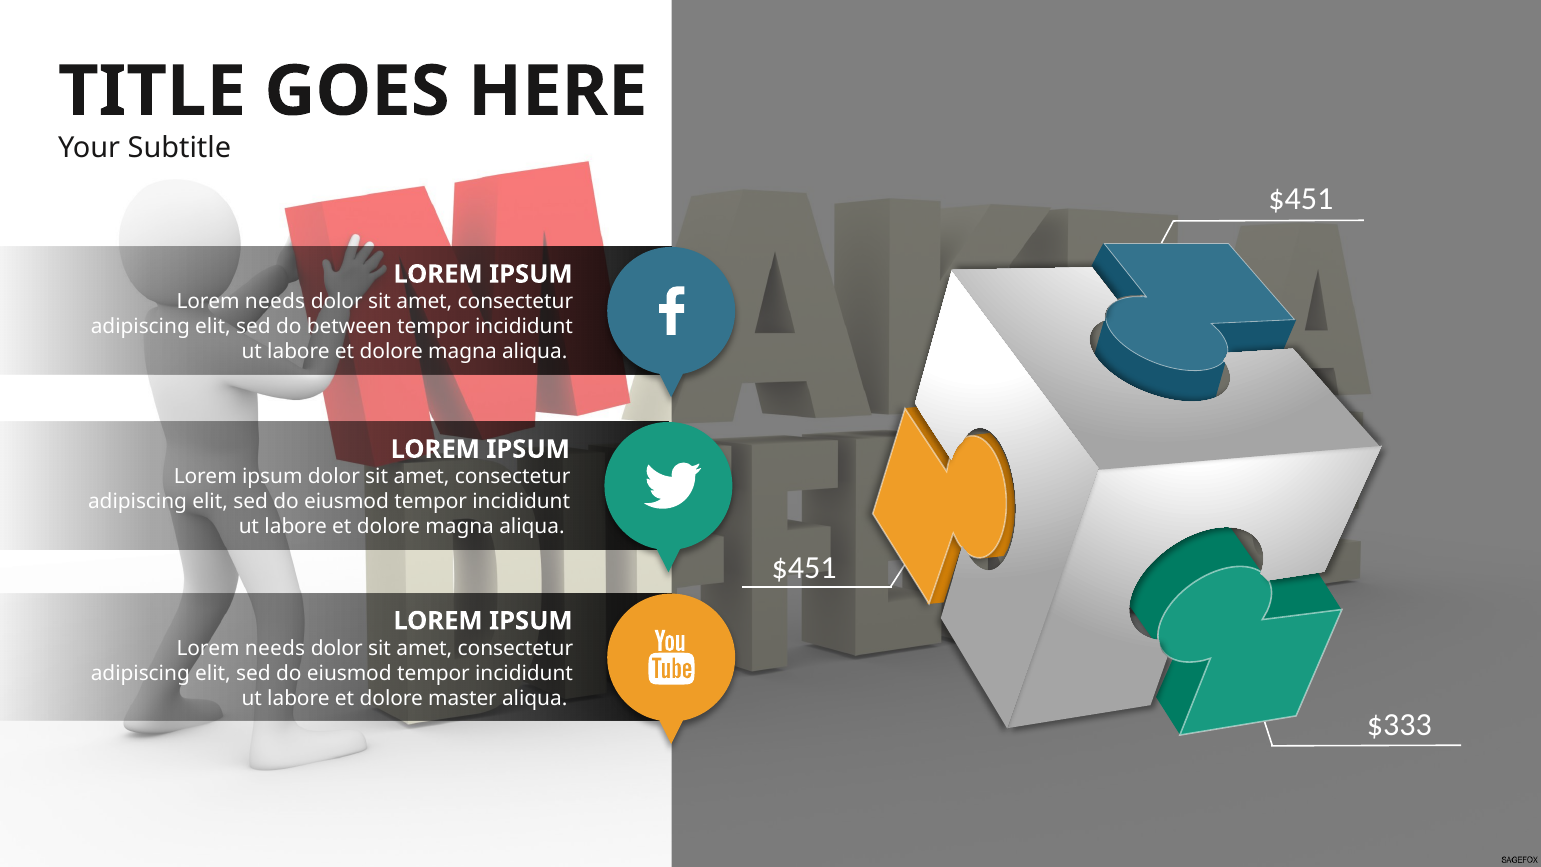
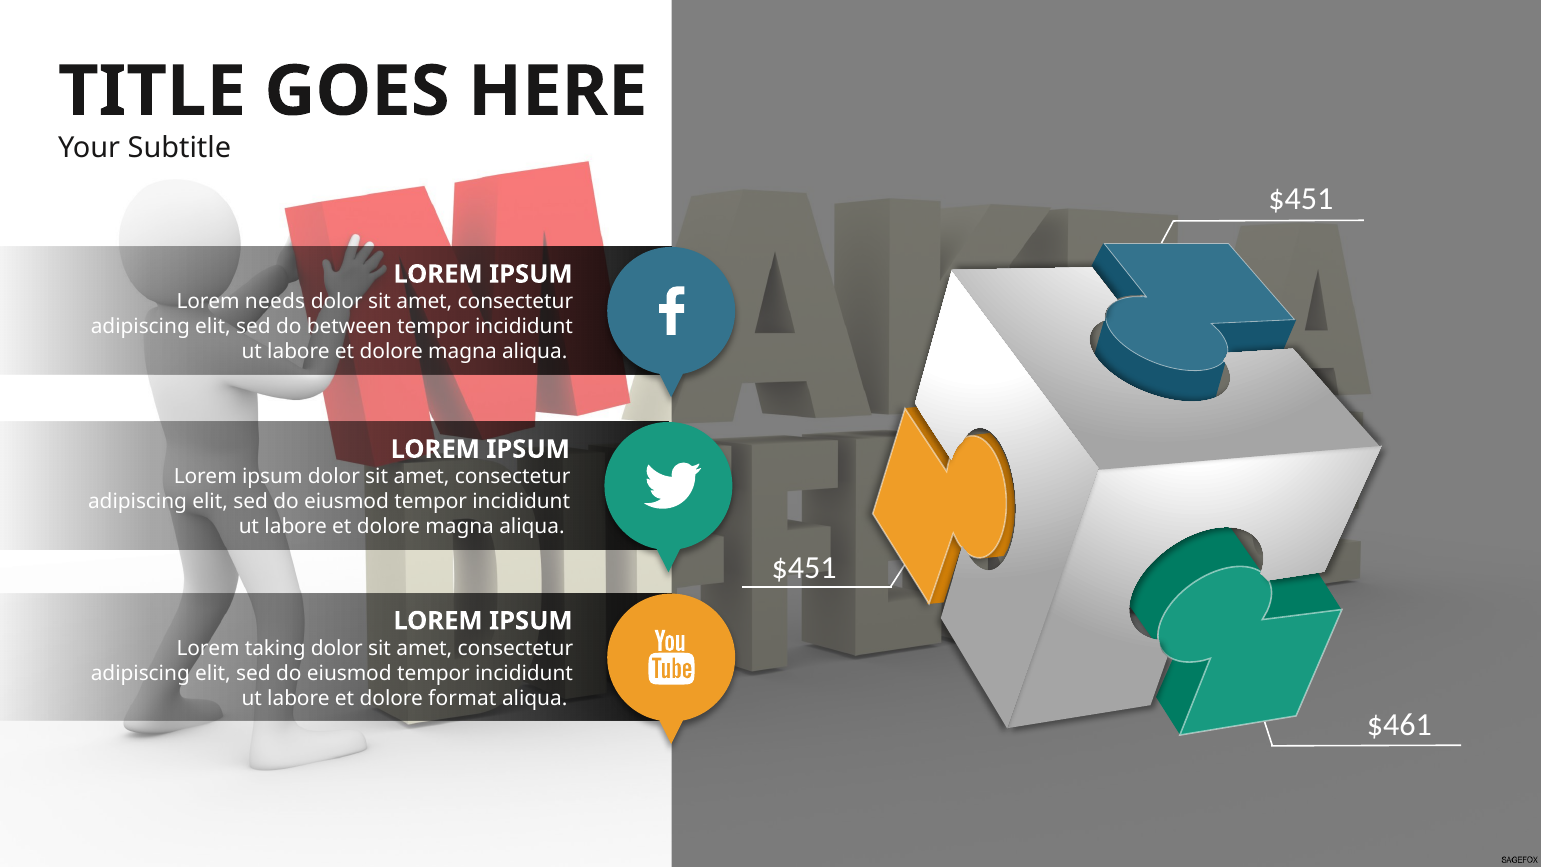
needs: needs -> taking (275, 648)
master: master -> format (462, 699)
$333: $333 -> $461 (1399, 725)
